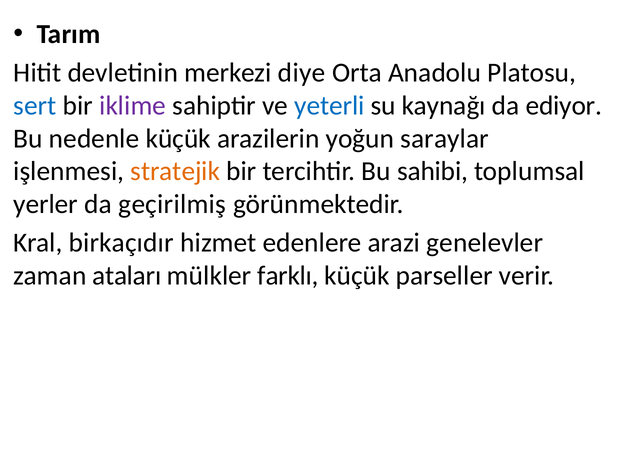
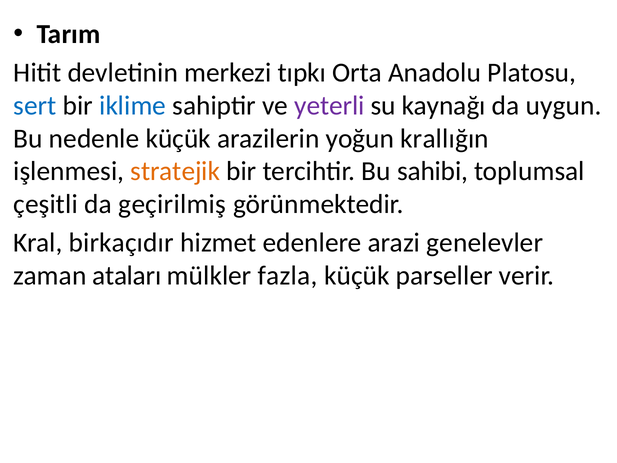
diye: diye -> tıpkı (302, 73)
iklime colour: purple -> blue (133, 106)
yeterli colour: blue -> purple (329, 106)
ediyor: ediyor -> uygun (564, 106)
saraylar: saraylar -> krallığın (445, 138)
yerler: yerler -> çeşitli (46, 204)
farklı: farklı -> fazla (288, 276)
